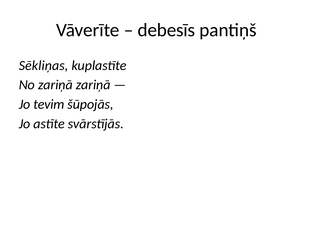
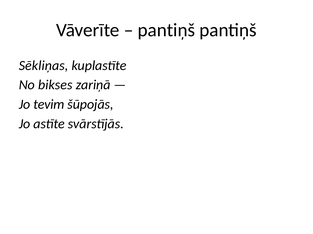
debesīs: debesīs -> pantiņš (166, 30)
No zariņā: zariņā -> bikses (55, 85)
